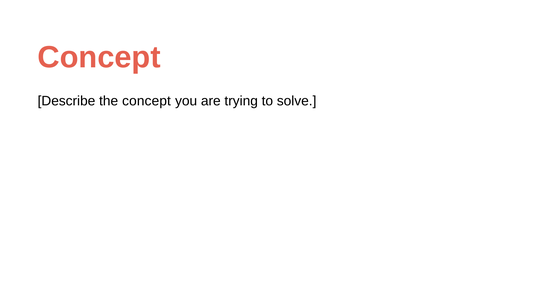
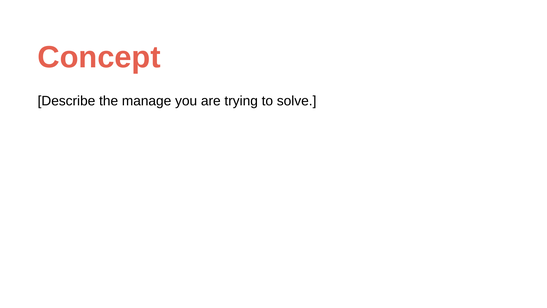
the concept: concept -> manage (147, 101)
